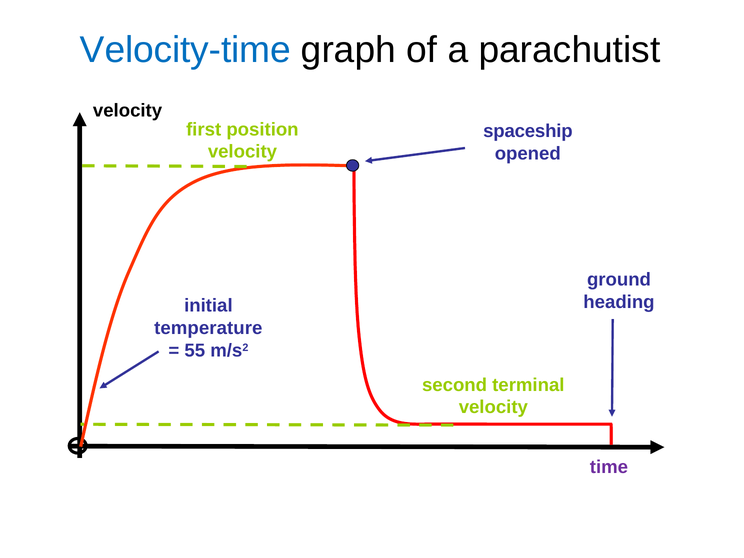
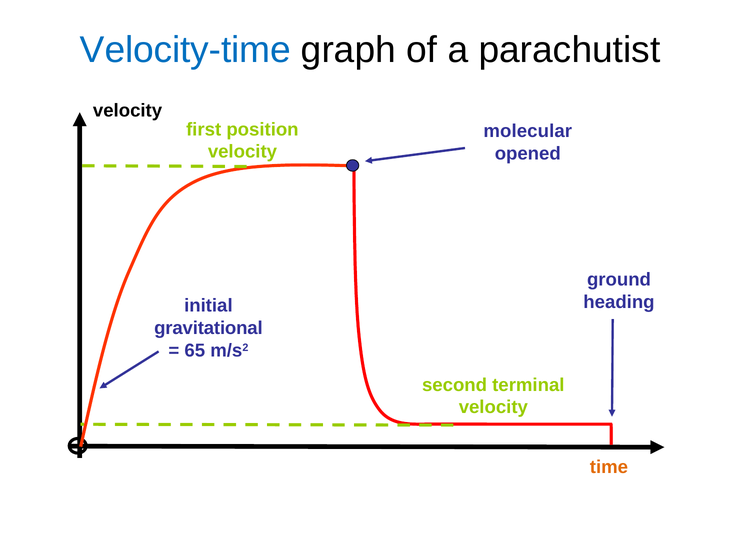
spaceship: spaceship -> molecular (528, 131)
temperature: temperature -> gravitational (208, 328)
55: 55 -> 65 (195, 350)
time colour: purple -> orange (609, 467)
